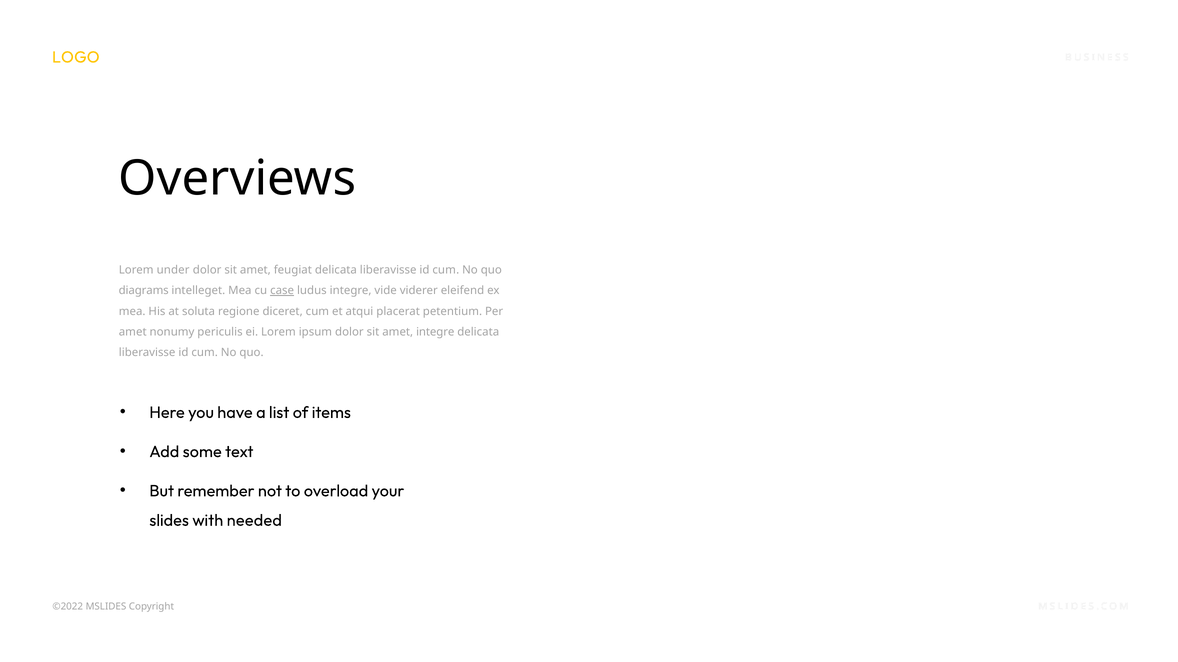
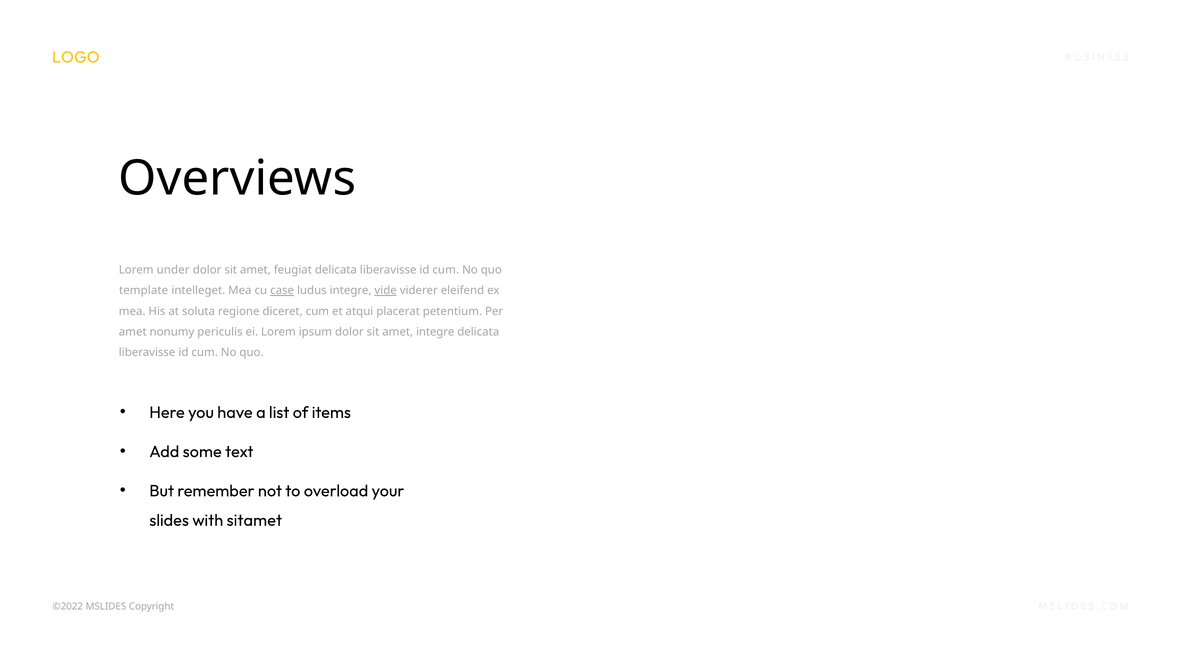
diagrams: diagrams -> template (144, 291)
vide underline: none -> present (386, 291)
needed: needed -> sitamet (254, 521)
